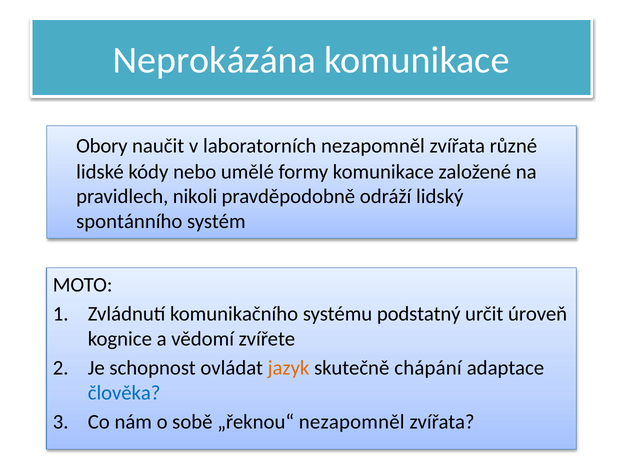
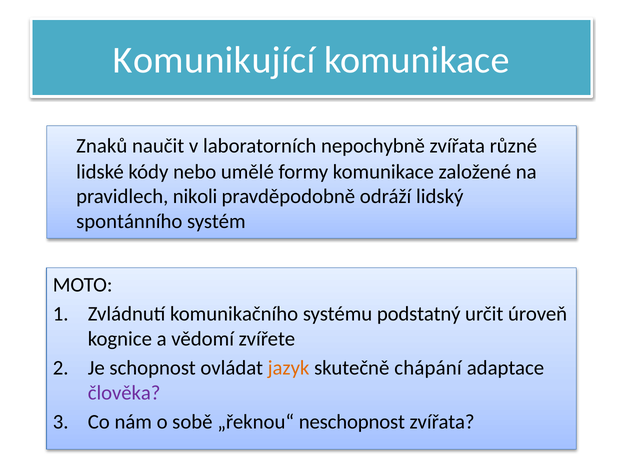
Neprokázána: Neprokázána -> Komunikující (214, 60)
Obory: Obory -> Znaků (102, 146)
laboratorních nezapomněl: nezapomněl -> nepochybně (373, 146)
člověka colour: blue -> purple (124, 393)
„řeknou“ nezapomněl: nezapomněl -> neschopnost (352, 422)
